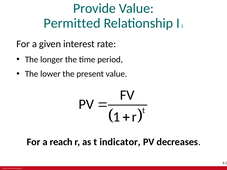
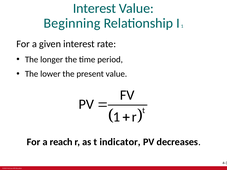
Provide: Provide -> Interest (95, 8)
Permitted: Permitted -> Beginning (72, 23)
